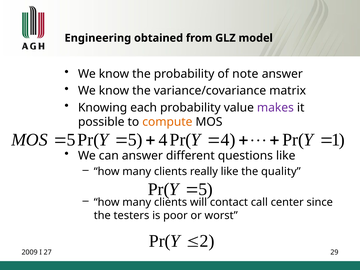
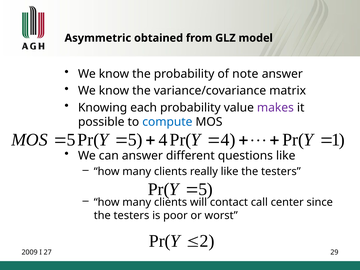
Engineering: Engineering -> Asymmetric (98, 38)
compute colour: orange -> blue (167, 122)
like the quality: quality -> testers (281, 171)
